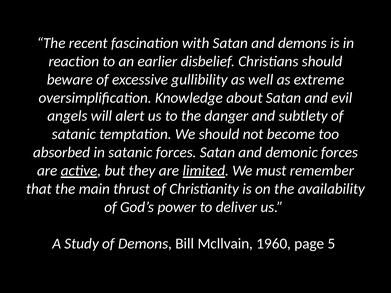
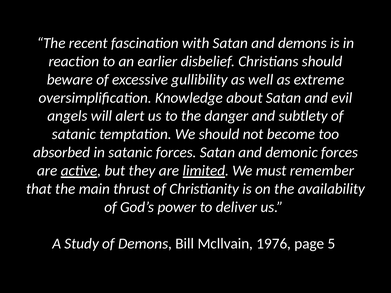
1960: 1960 -> 1976 (274, 244)
